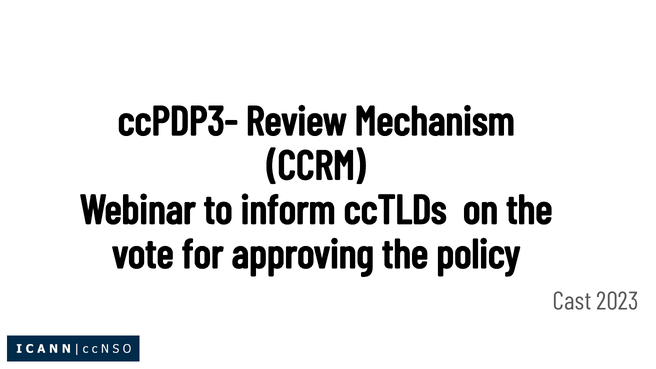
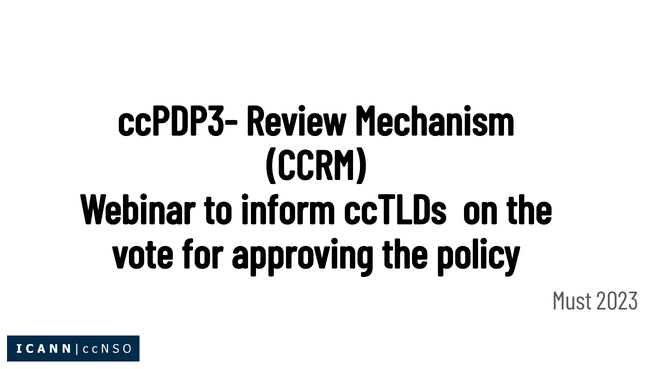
Cast: Cast -> Must (572, 301)
